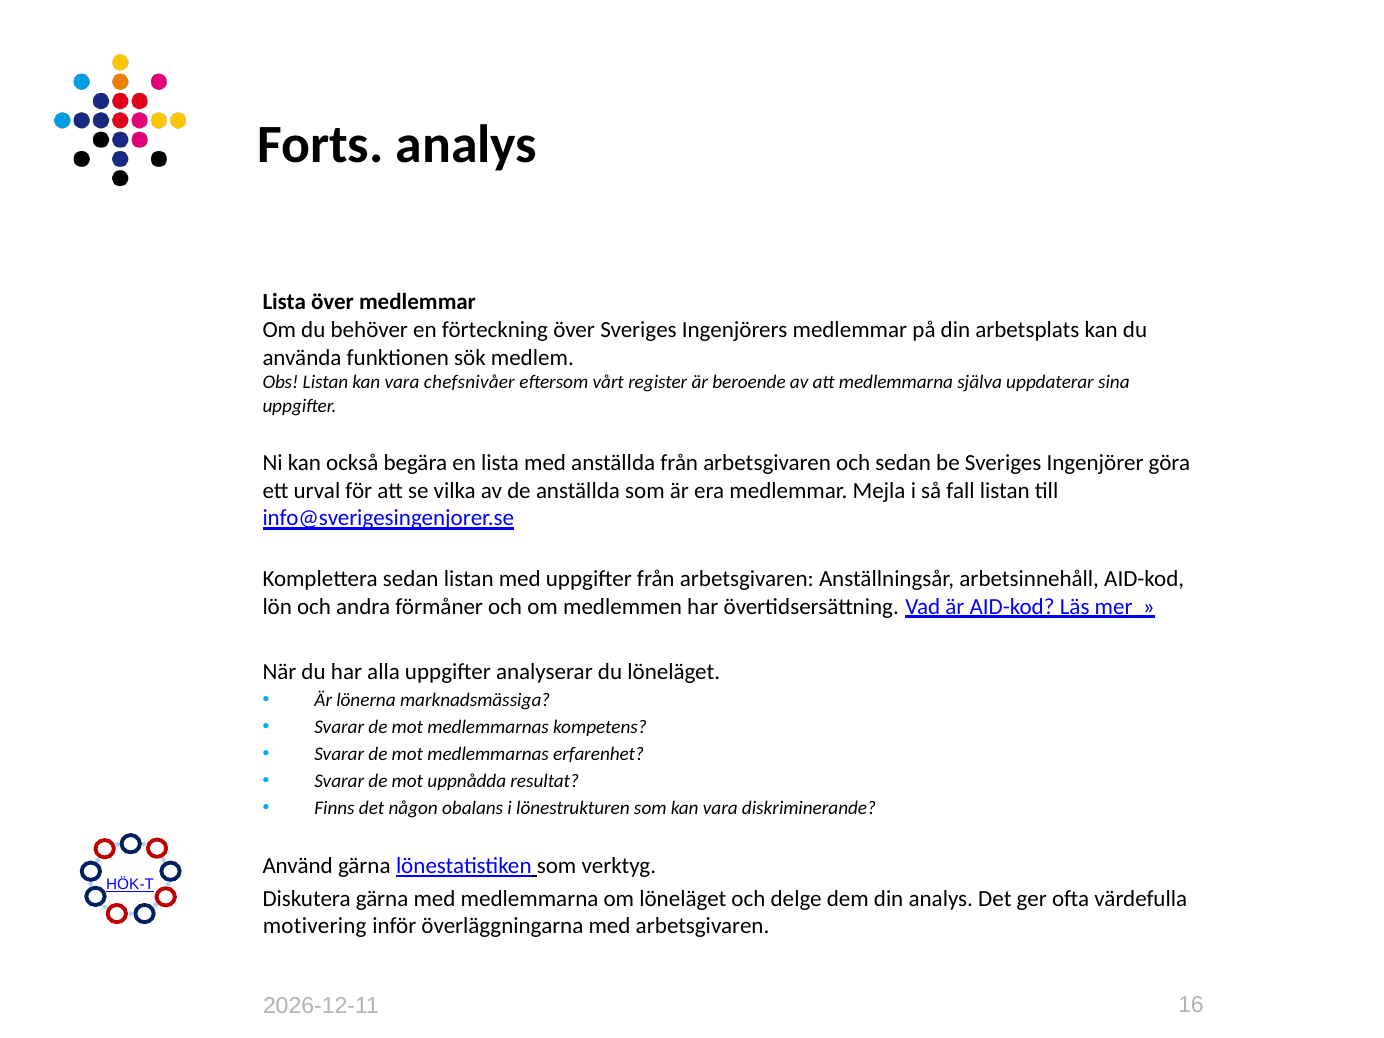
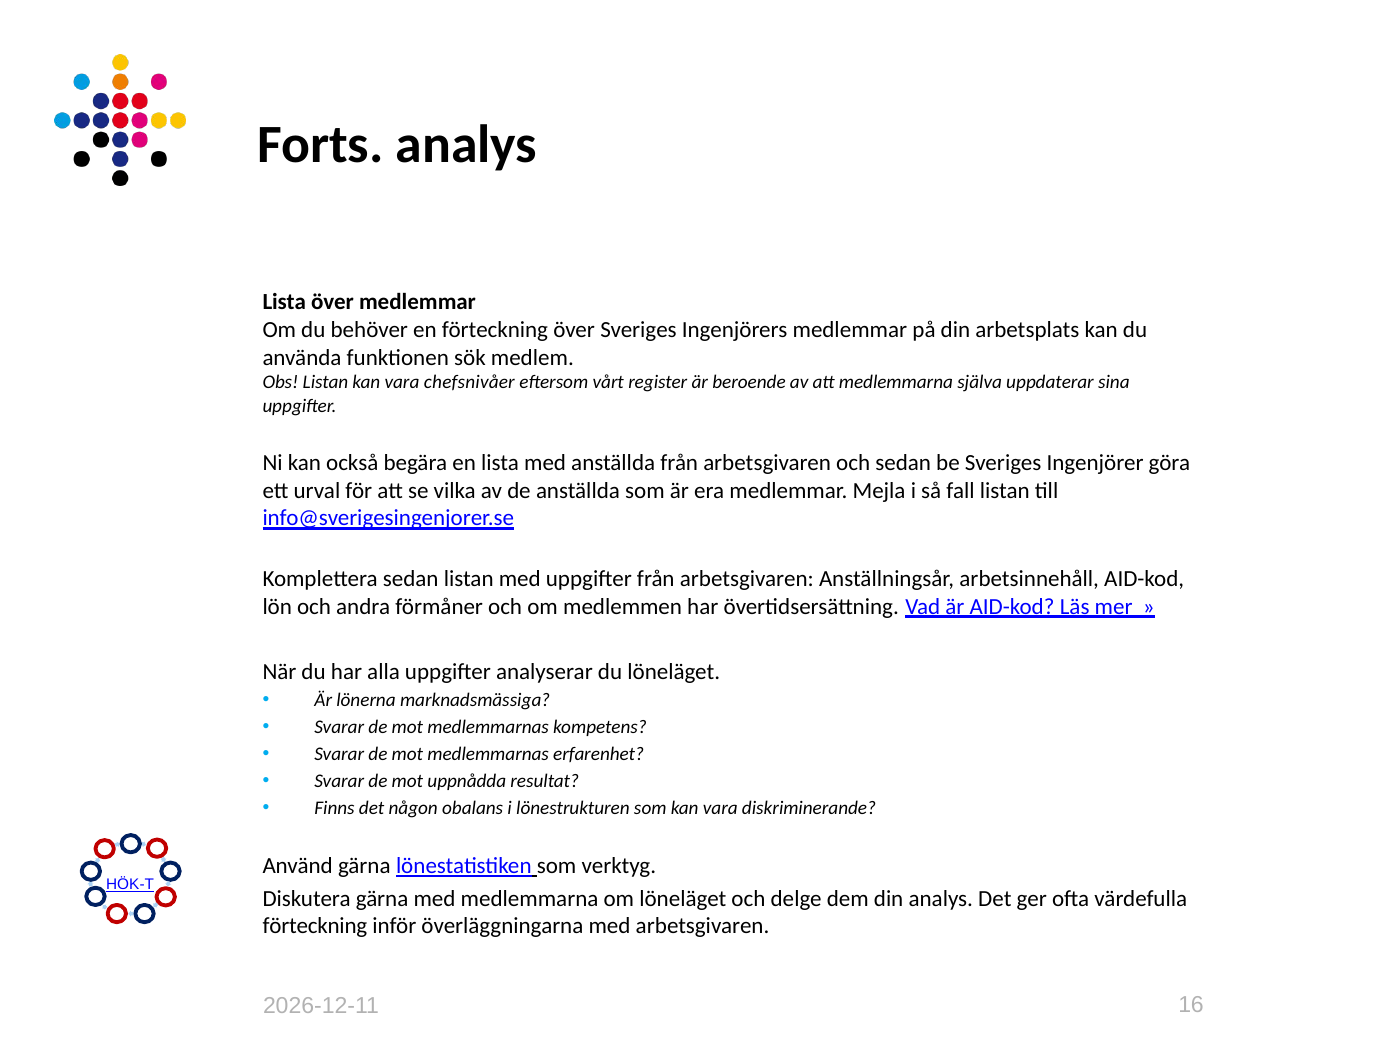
motivering: motivering -> förteckning (315, 926)
